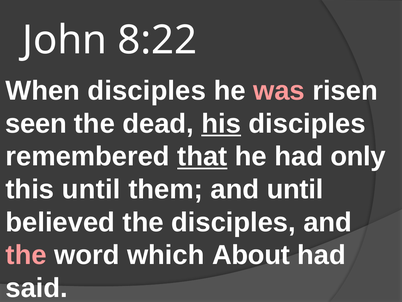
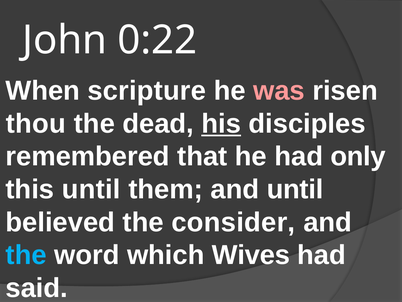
8:22: 8:22 -> 0:22 (157, 40)
When disciples: disciples -> scripture (147, 91)
seen: seen -> thou (36, 124)
that underline: present -> none (202, 156)
the disciples: disciples -> consider (233, 222)
the colour: pink -> light blue (26, 255)
About: About -> Wives (251, 255)
